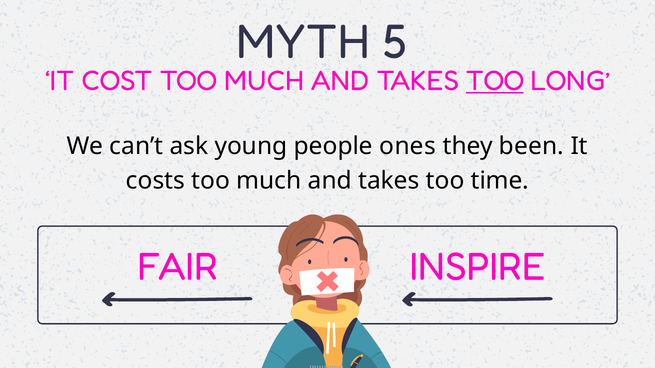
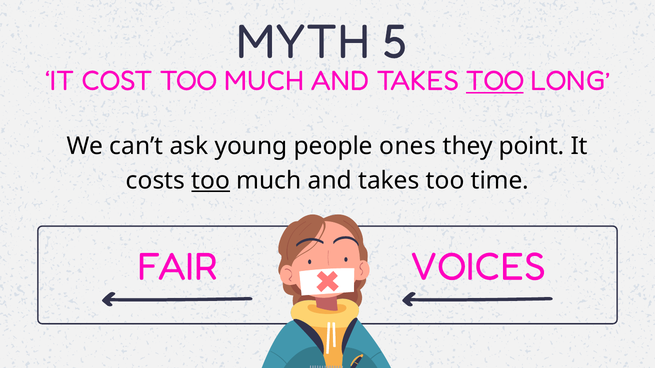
been: been -> point (532, 147)
too underline: none -> present (211, 181)
INSPIRE: INSPIRE -> VOICES (478, 267)
